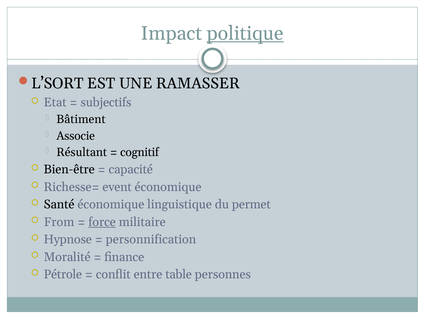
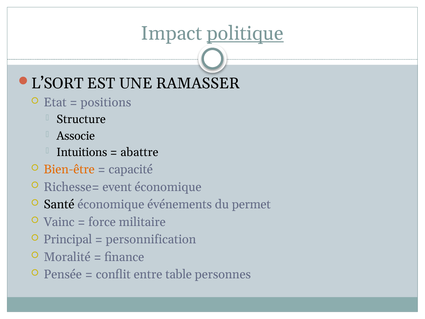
subjectifs: subjectifs -> positions (106, 102)
Bâtiment: Bâtiment -> Structure (81, 119)
Résultant: Résultant -> Intuitions (82, 152)
cognitif: cognitif -> abattre (139, 152)
Bien-être colour: black -> orange (69, 169)
linguistique: linguistique -> événements (180, 204)
From: From -> Vainc (59, 222)
force underline: present -> none (102, 222)
Hypnose: Hypnose -> Principal (68, 239)
Pétrole: Pétrole -> Pensée (63, 274)
